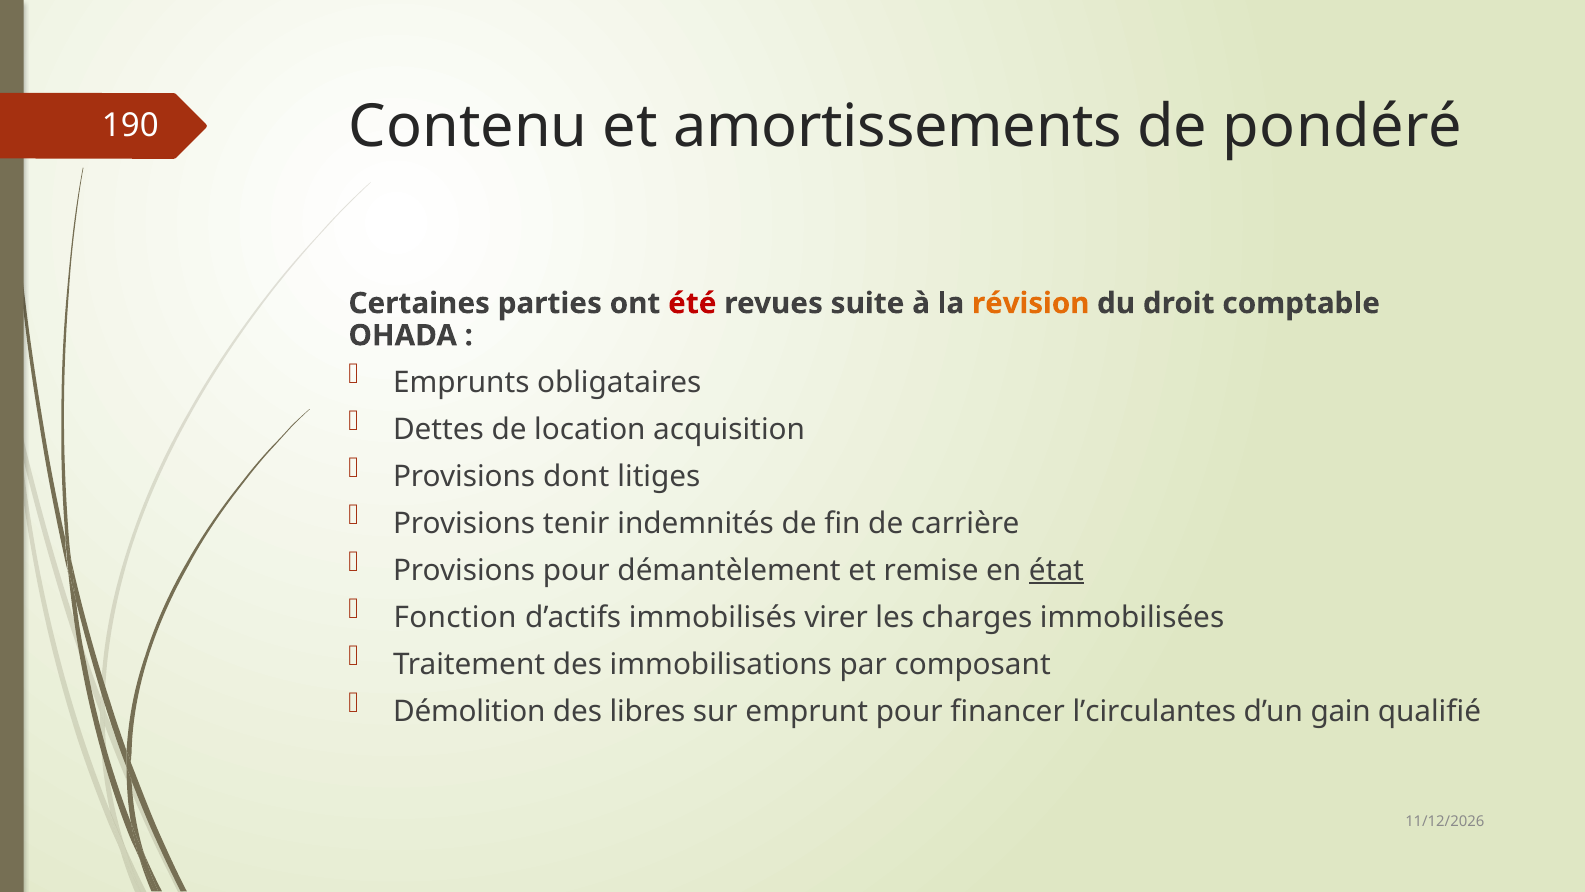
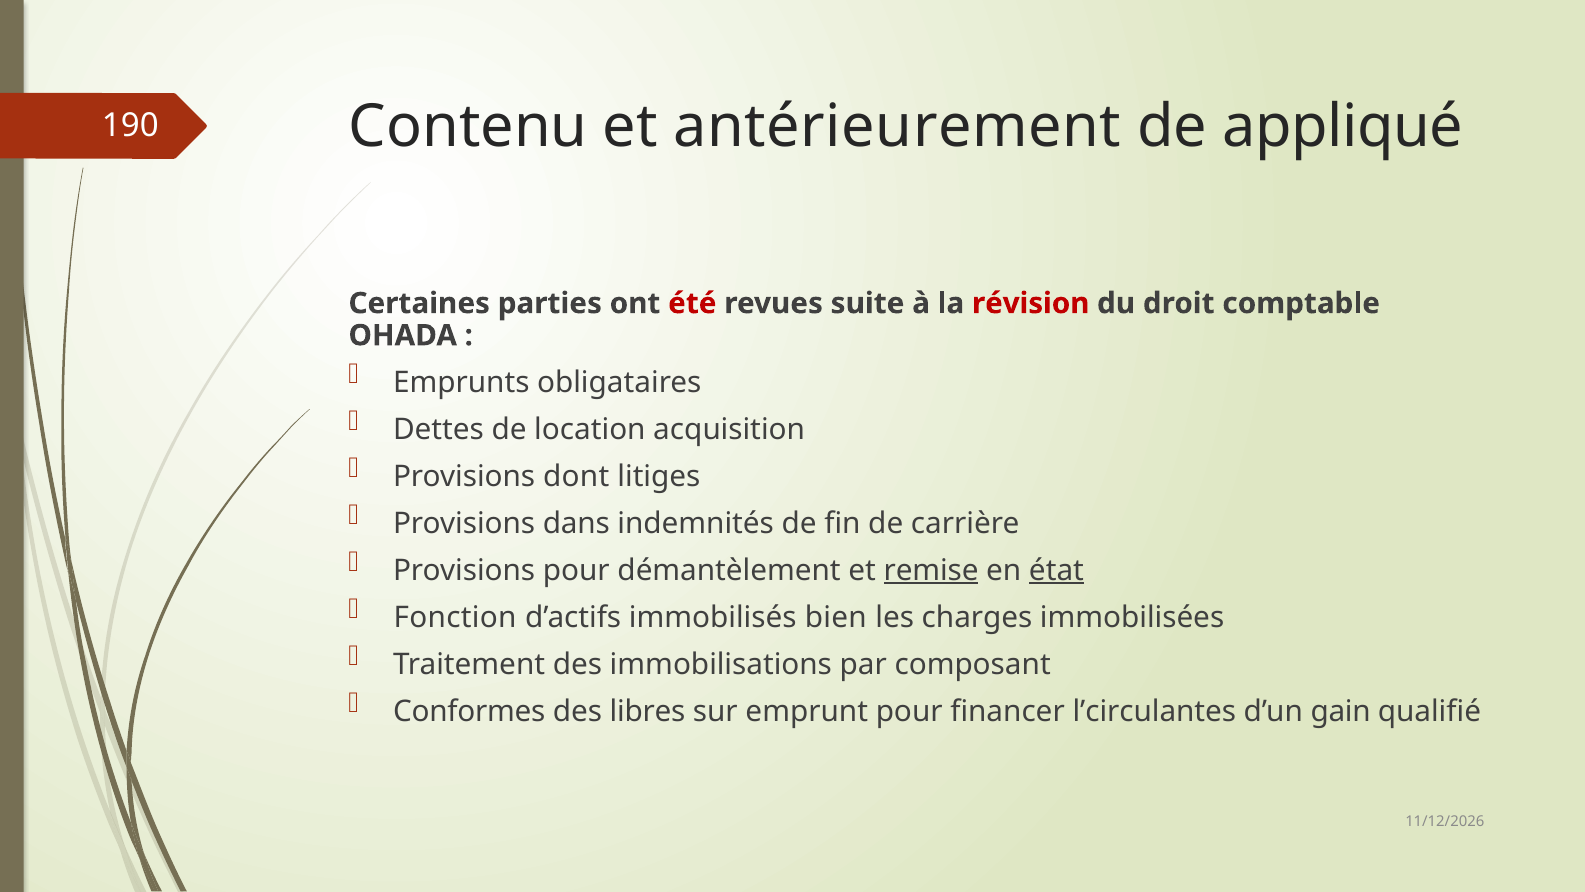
amortissements: amortissements -> antérieurement (897, 127)
pondéré: pondéré -> appliqué (1343, 127)
révision colour: orange -> red (1031, 303)
tenir: tenir -> dans (576, 523)
remise underline: none -> present (931, 570)
virer: virer -> bien (836, 617)
Démolition: Démolition -> Conformes (469, 711)
